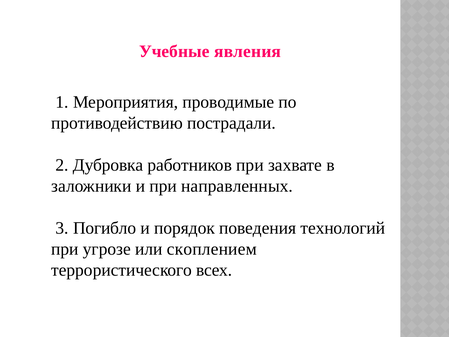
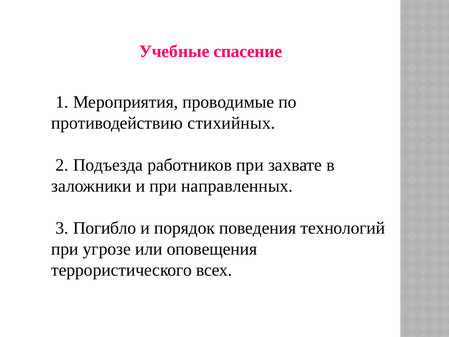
явления: явления -> спасение (248, 51)
пострадали: пострадали -> стихийных (231, 123)
Дубровка: Дубровка -> Подъезда (108, 165)
скоплением: скоплением -> оповещения (212, 249)
